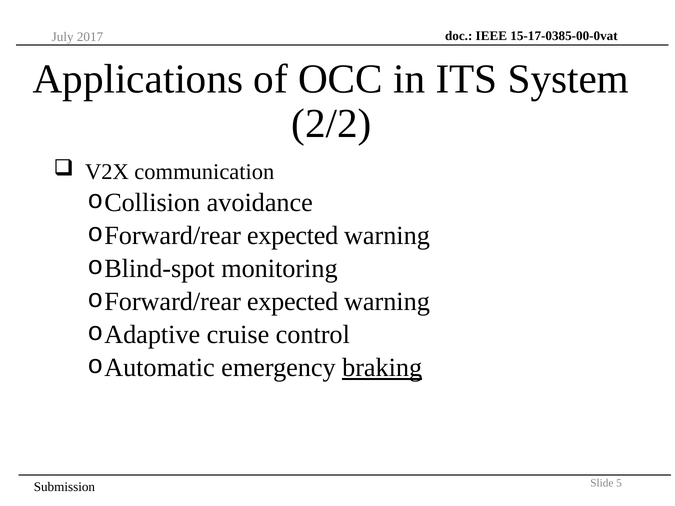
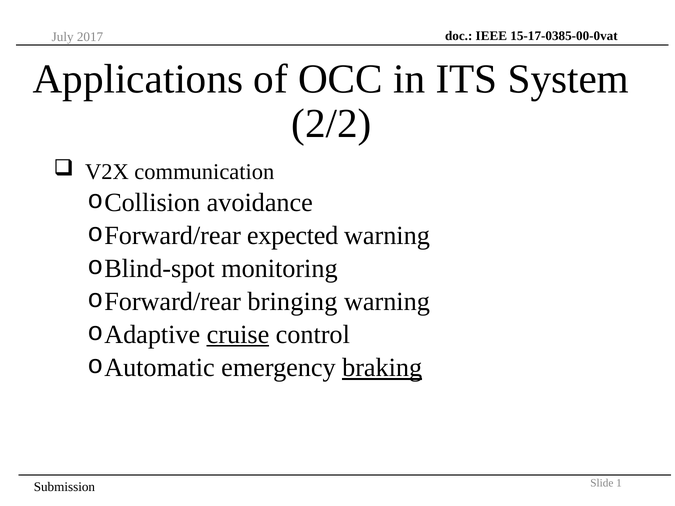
expected: expected -> bringing (292, 302)
cruise underline: none -> present (238, 335)
5: 5 -> 1 (619, 483)
